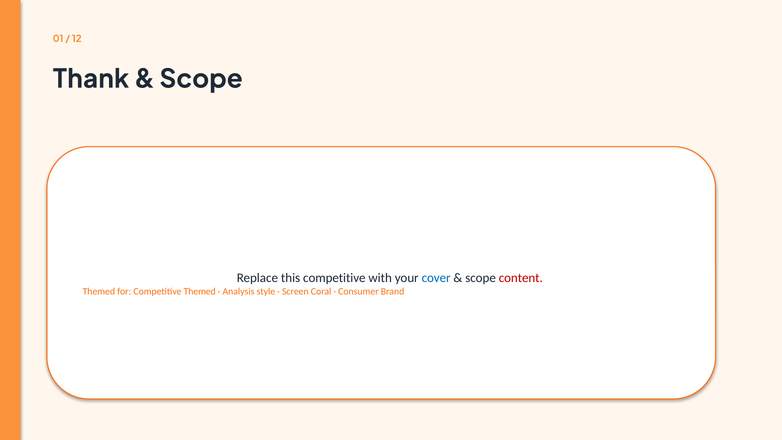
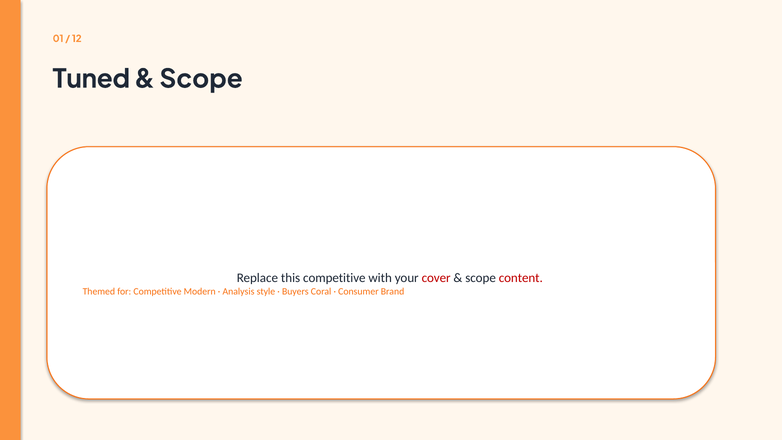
Thank: Thank -> Tuned (91, 79)
cover colour: blue -> red (436, 278)
Competitive Themed: Themed -> Modern (200, 291)
Screen: Screen -> Buyers (295, 291)
